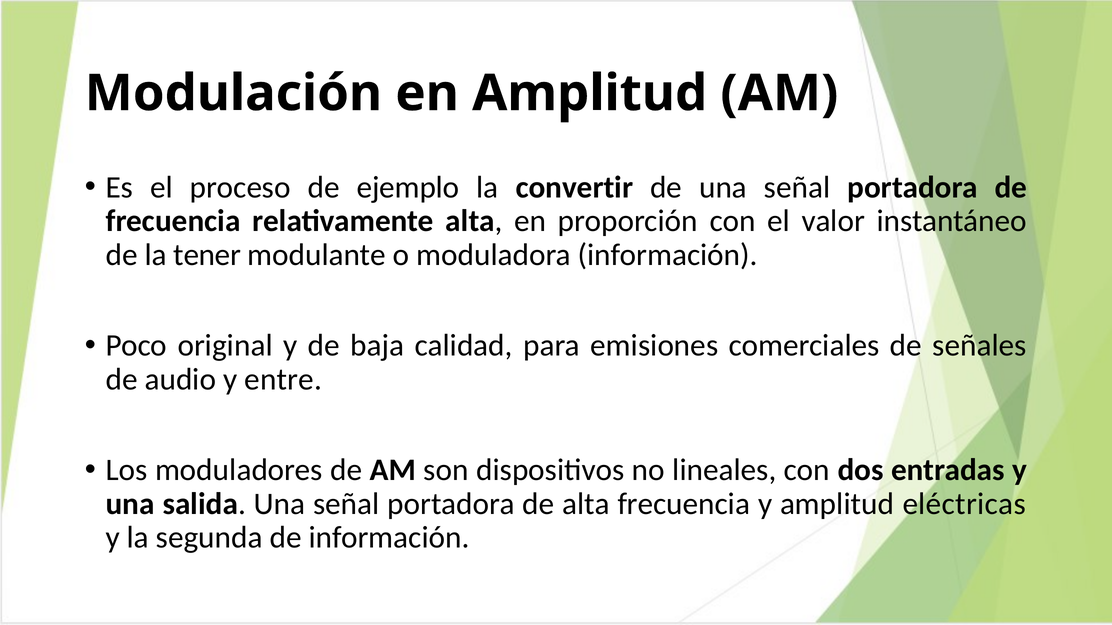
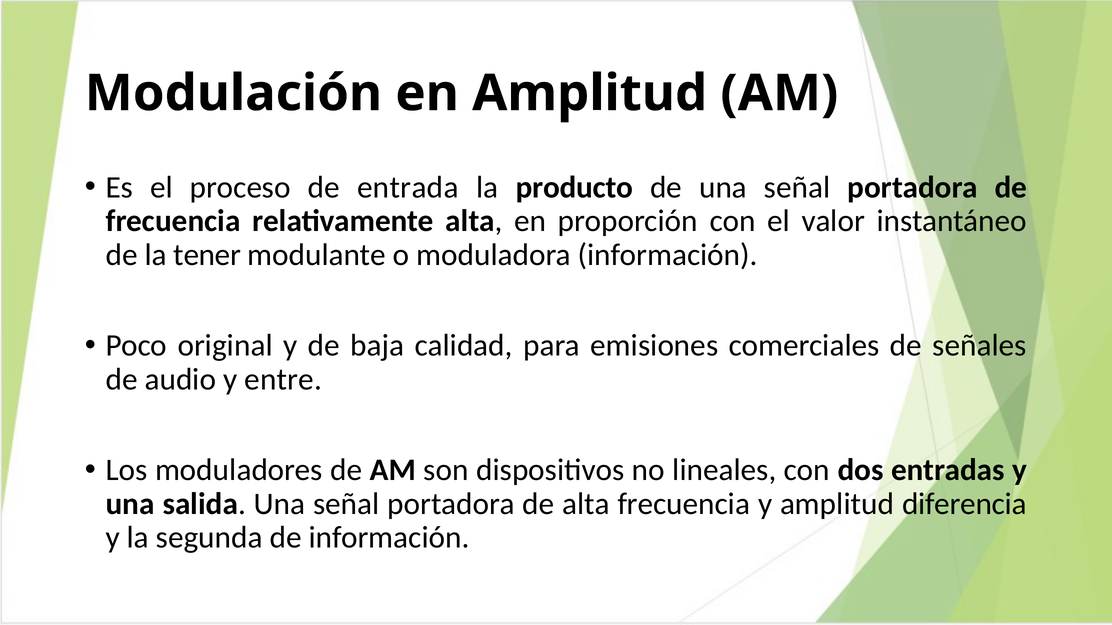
ejemplo: ejemplo -> entrada (408, 187)
convertir: convertir -> producto (575, 187)
eléctricas: eléctricas -> diferencia (964, 504)
